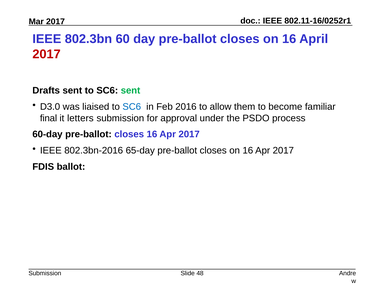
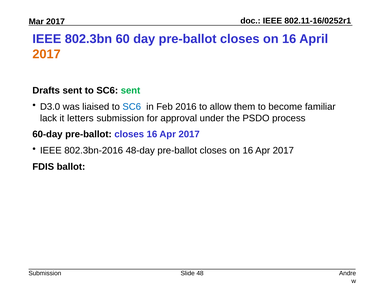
2017 colour: red -> orange (47, 54)
final: final -> lack (48, 118)
65-day: 65-day -> 48-day (140, 151)
